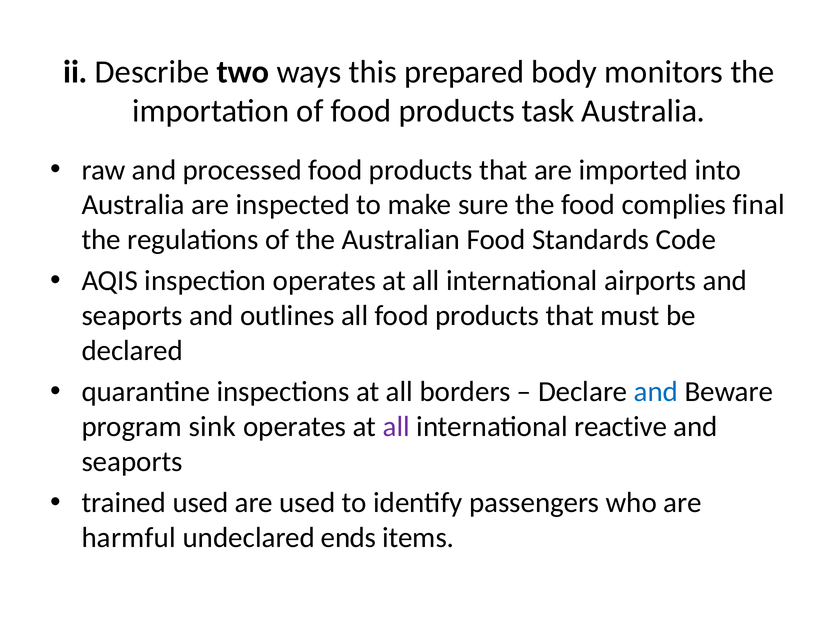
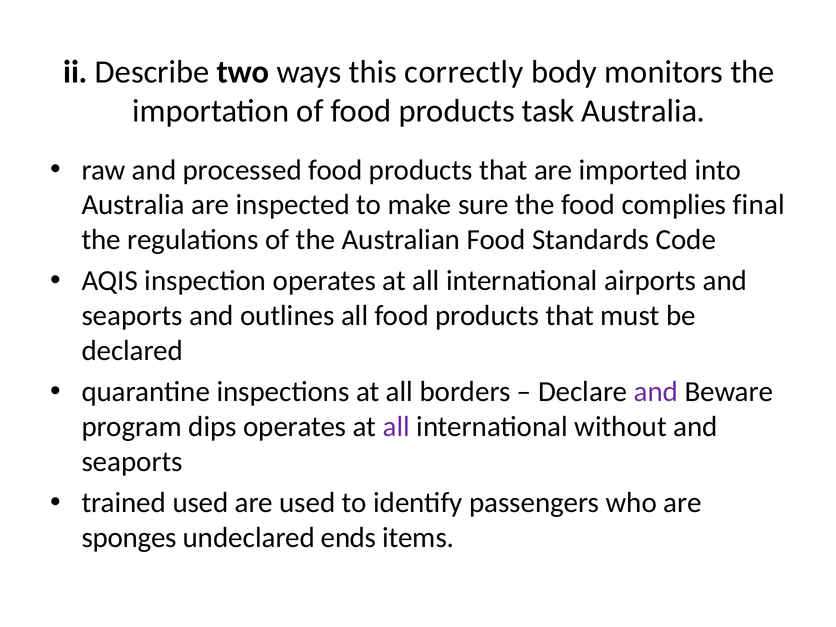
prepared: prepared -> correctly (464, 72)
and colour: blue -> purple (656, 392)
sink: sink -> dips (212, 427)
reactive: reactive -> without (621, 427)
harmful: harmful -> sponges (129, 538)
